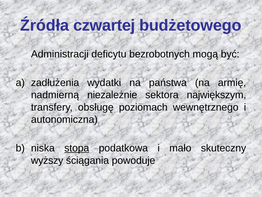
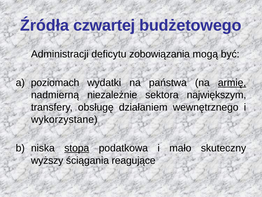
bezrobotnych: bezrobotnych -> zobowiązania (160, 54)
zadłużenia: zadłużenia -> poziomach (55, 83)
armię underline: none -> present (232, 83)
poziomach: poziomach -> działaniem (143, 107)
autonomiczna: autonomiczna -> wykorzystane (64, 119)
powoduje: powoduje -> reagujące (134, 160)
